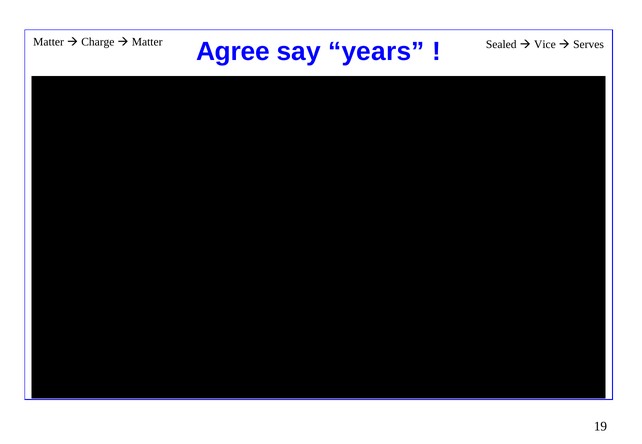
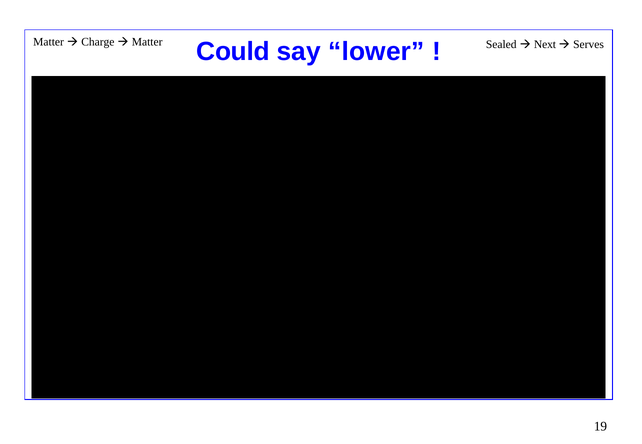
Vice: Vice -> Next (545, 44)
Agree: Agree -> Could (233, 51)
years: years -> lower (376, 51)
